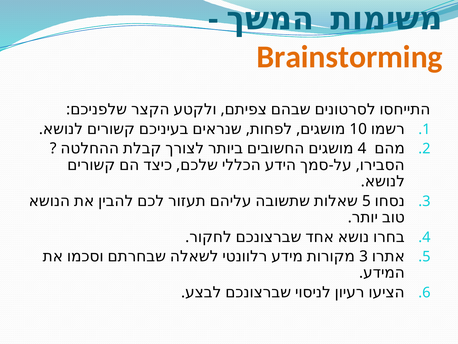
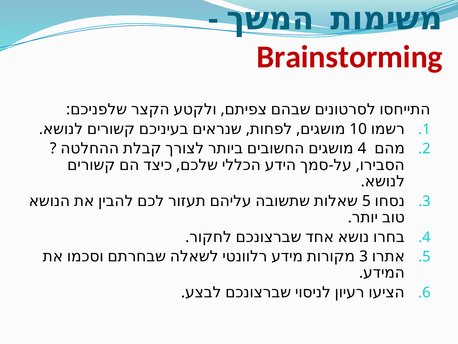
Brainstorming colour: orange -> red (350, 57)
